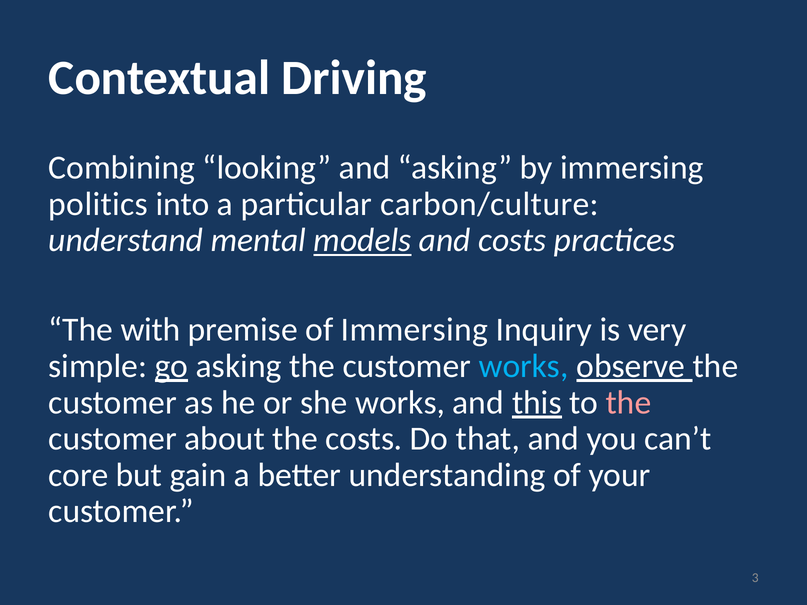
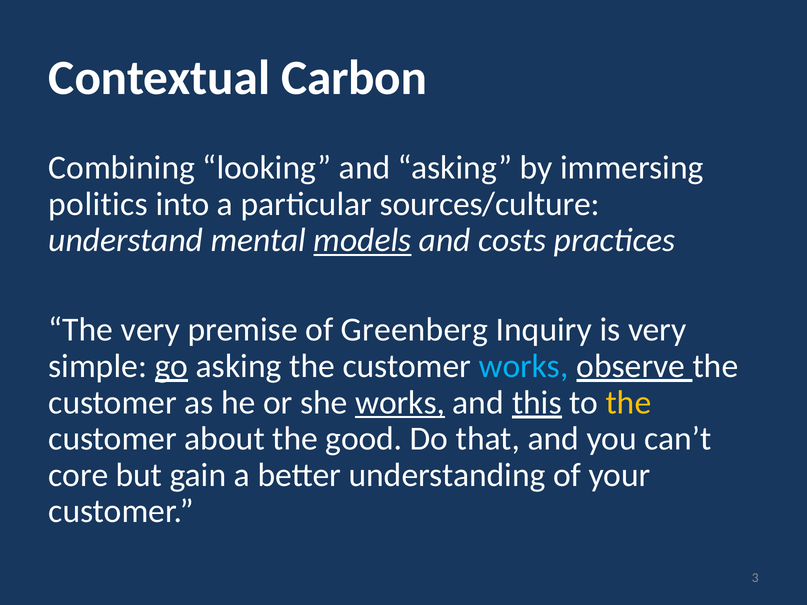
Driving: Driving -> Carbon (354, 78)
carbon/culture: carbon/culture -> sources/culture (490, 204)
The with: with -> very (150, 330)
of Immersing: Immersing -> Greenberg (415, 330)
works underline: none -> present (400, 403)
the colour: pink -> yellow (629, 403)
the costs: costs -> good (364, 439)
